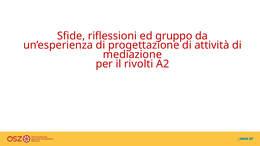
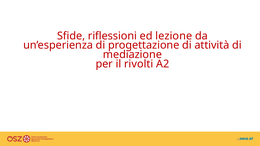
gruppo: gruppo -> lezione (174, 36)
